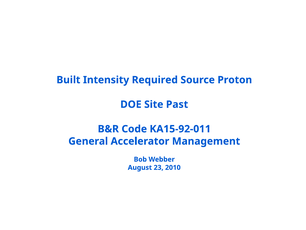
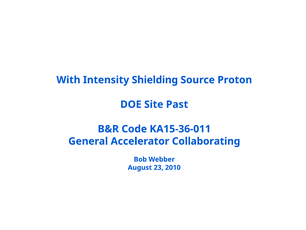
Built: Built -> With (68, 80)
Required: Required -> Shielding (155, 80)
KA15-92-011: KA15-92-011 -> KA15-36-011 (180, 129)
Management: Management -> Collaborating (206, 141)
